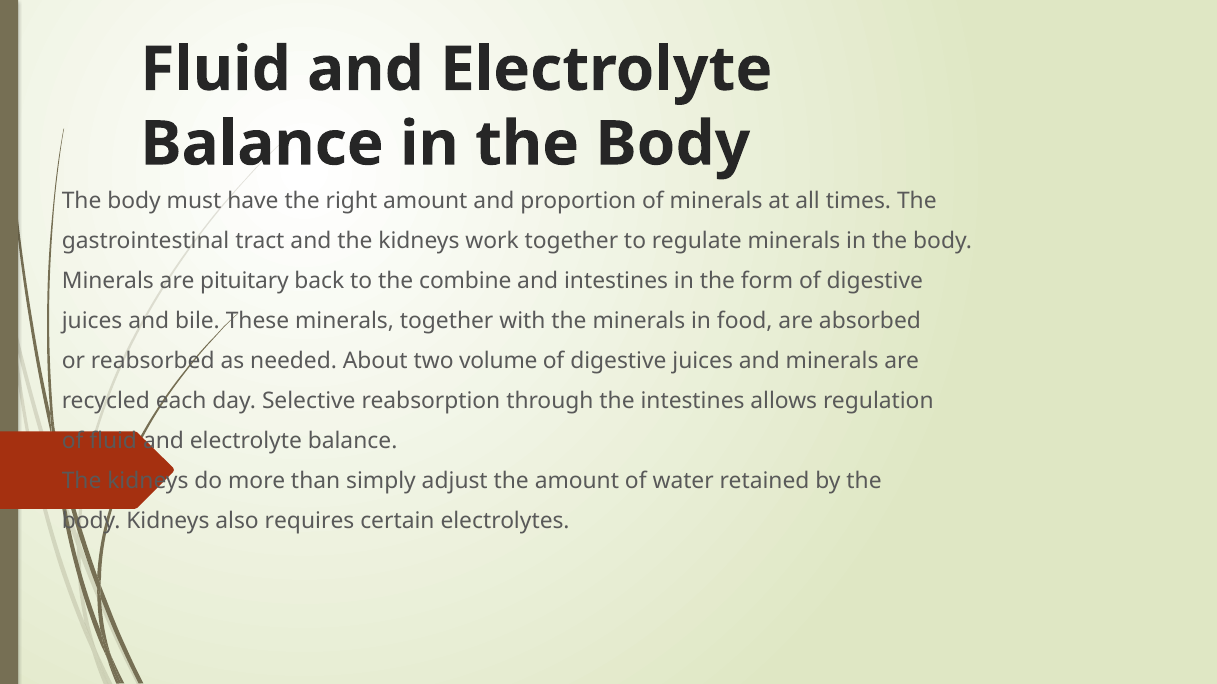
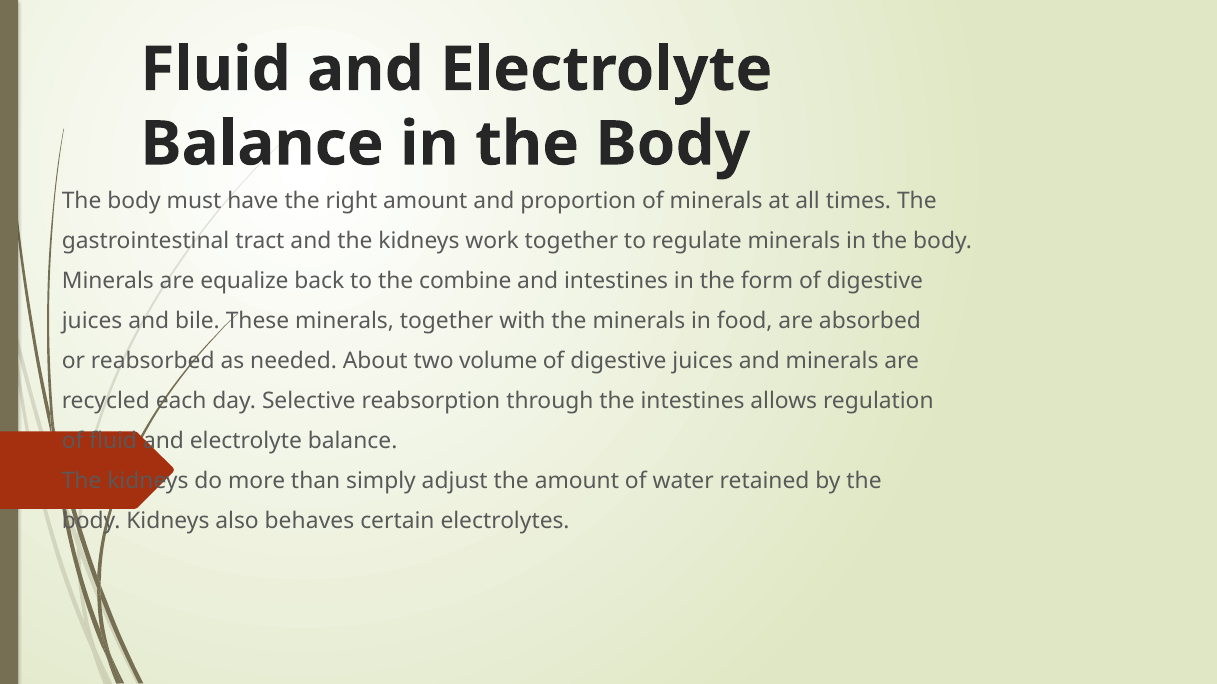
pituitary: pituitary -> equalize (244, 281)
requires: requires -> behaves (309, 522)
